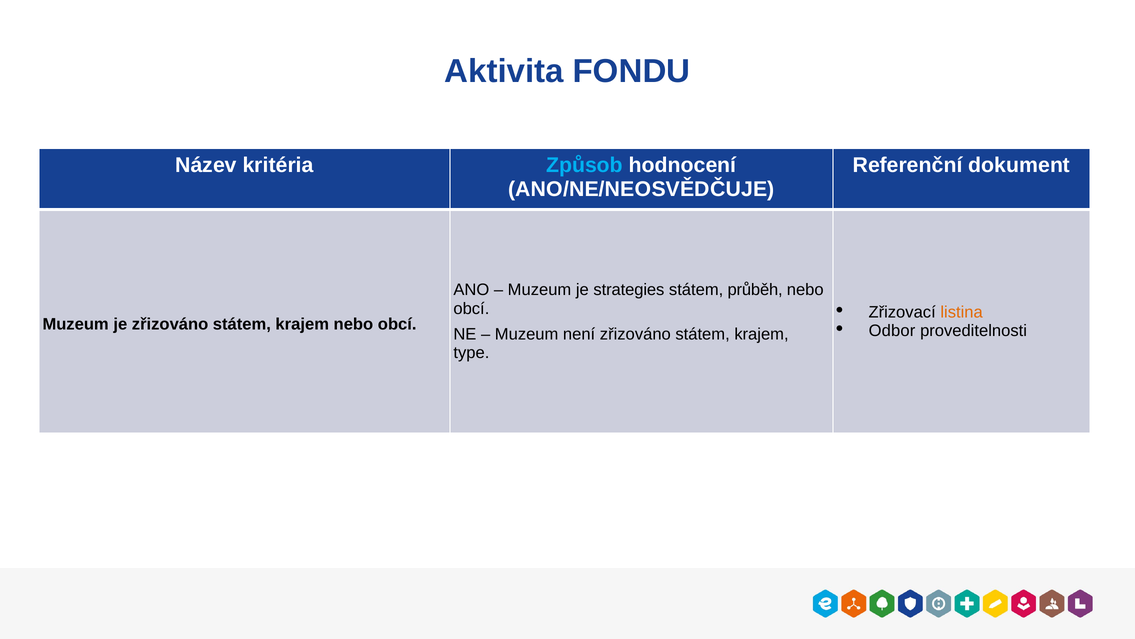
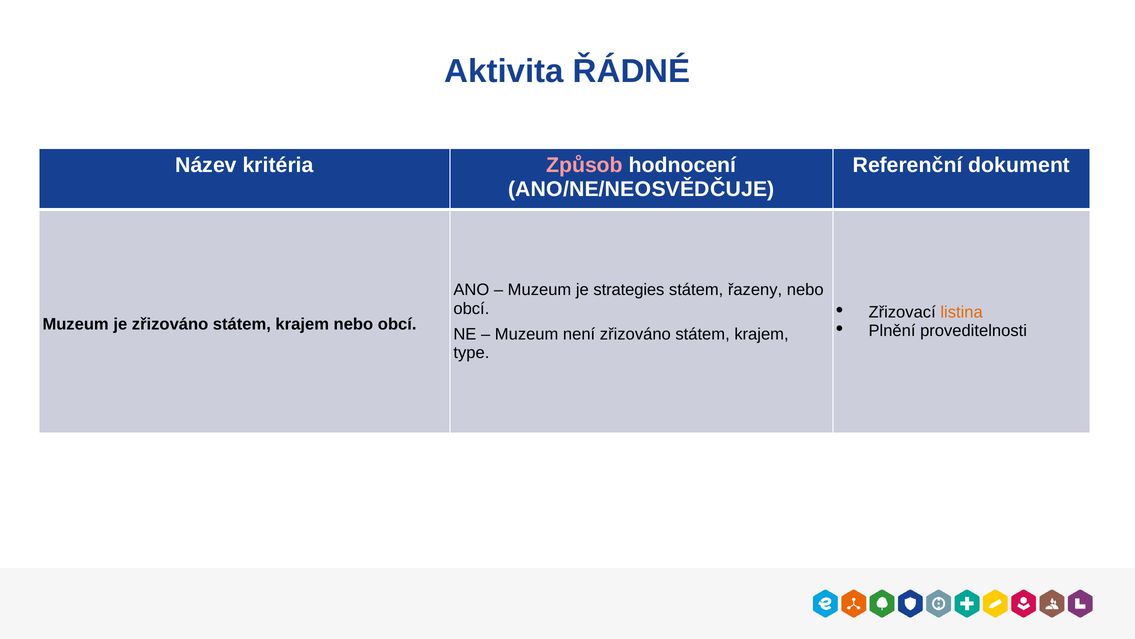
FONDU: FONDU -> ŘÁDNÉ (632, 71)
Způsob colour: light blue -> pink (585, 165)
průběh: průběh -> řazeny (755, 290)
Odbor: Odbor -> Plnění (892, 330)
